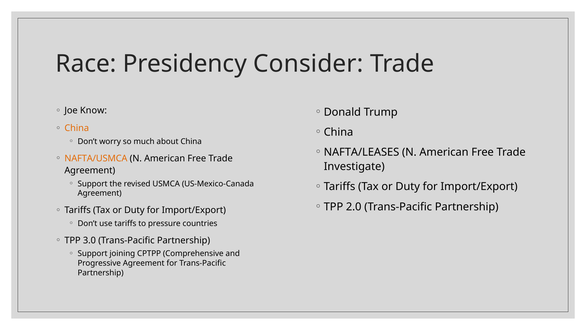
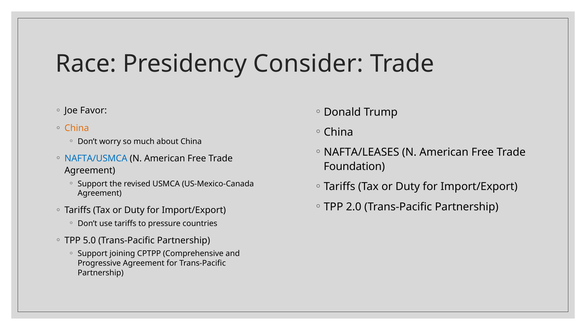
Know: Know -> Favor (94, 111)
NAFTA/USMCA colour: orange -> blue (96, 158)
Investigate: Investigate -> Foundation (354, 166)
3.0: 3.0 -> 5.0 (89, 240)
